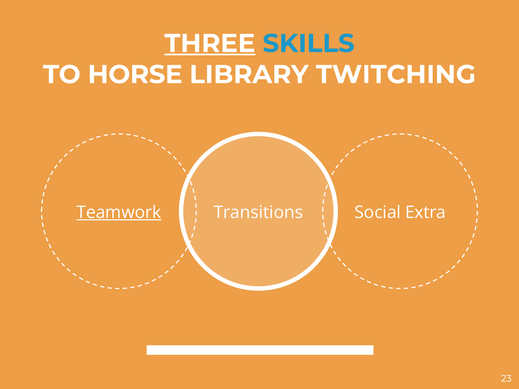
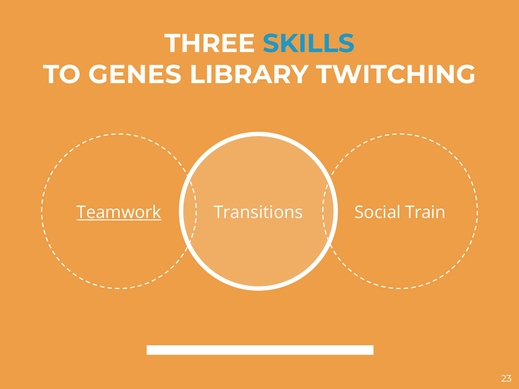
THREE underline: present -> none (210, 43)
HORSE: HORSE -> GENES (135, 75)
Extra: Extra -> Train (426, 213)
